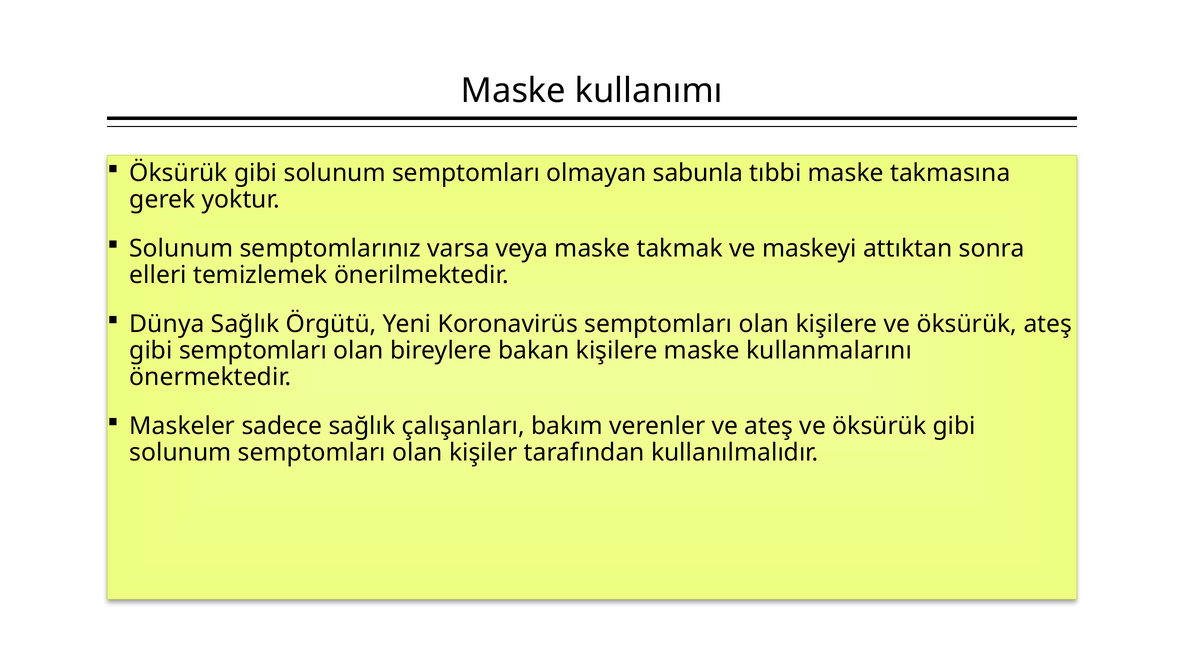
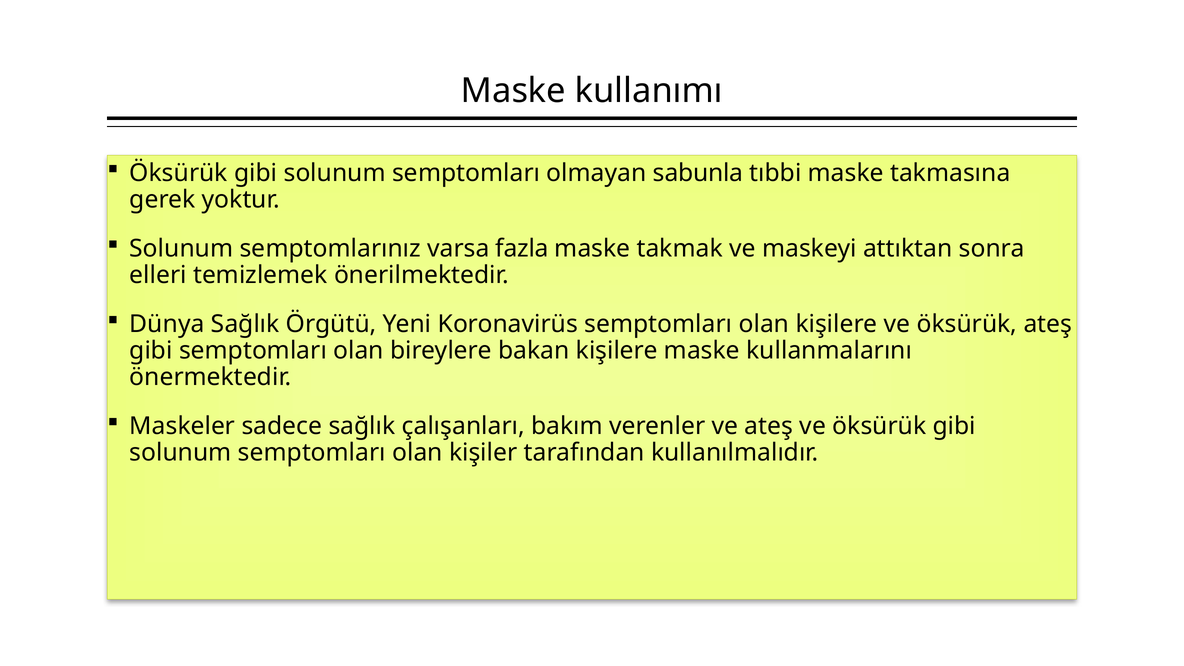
veya: veya -> fazla (522, 248)
